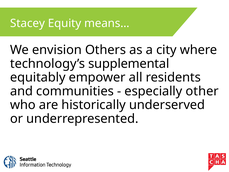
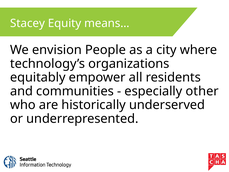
Others: Others -> People (106, 50)
supplemental: supplemental -> organizations (129, 64)
